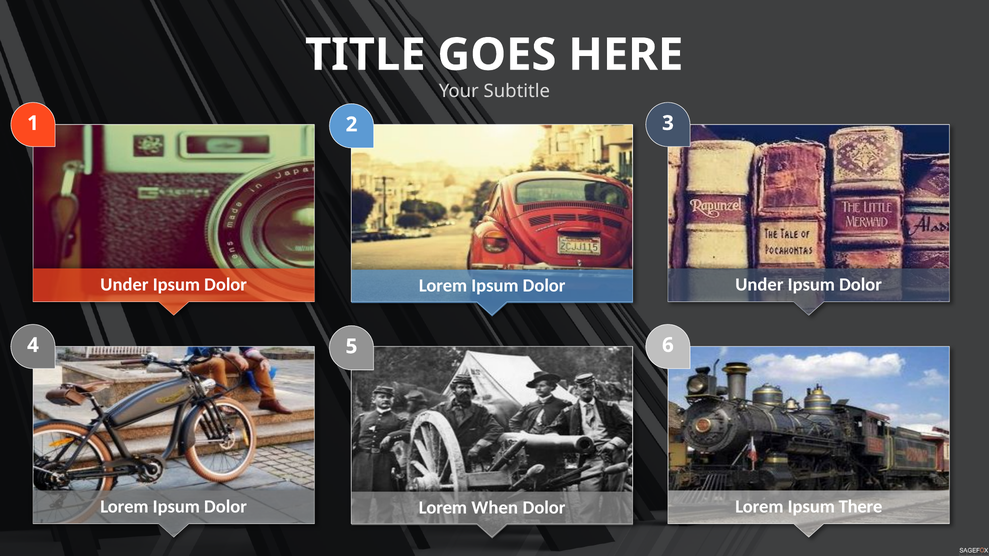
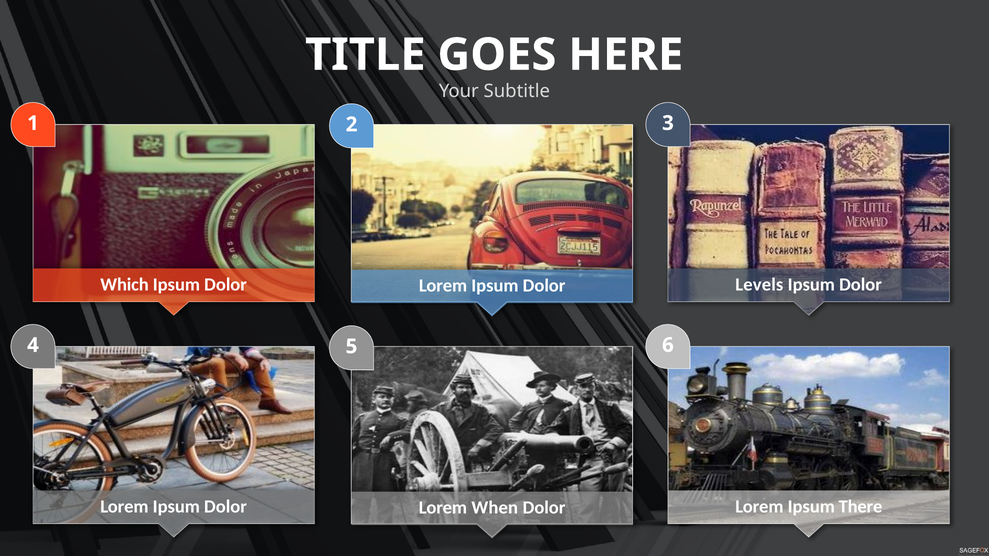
Under: Under -> Which (125, 285)
Under: Under -> Levels (759, 285)
